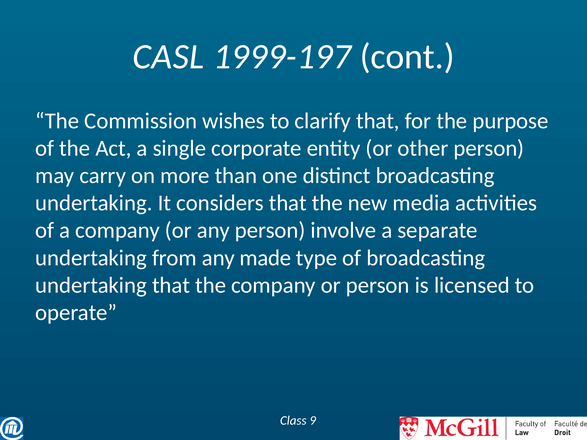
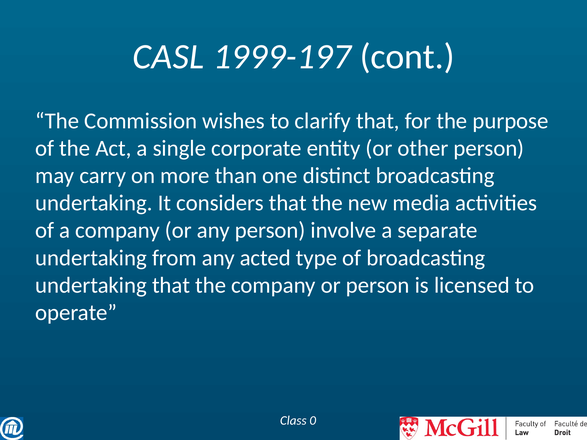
made: made -> acted (265, 258)
9: 9 -> 0 (313, 421)
